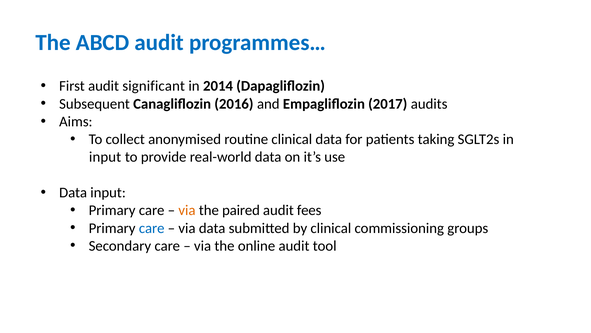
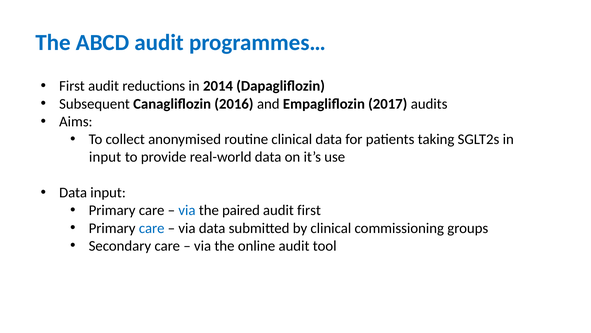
significant: significant -> reductions (154, 86)
via colour: orange -> blue (187, 210)
audit fees: fees -> first (309, 210)
